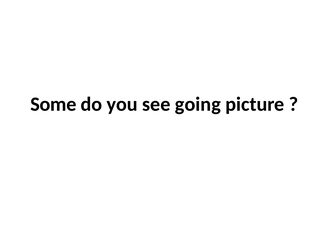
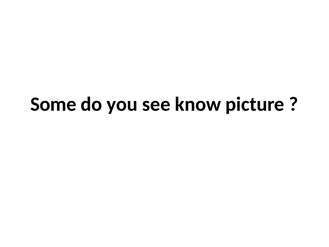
going: going -> know (198, 104)
